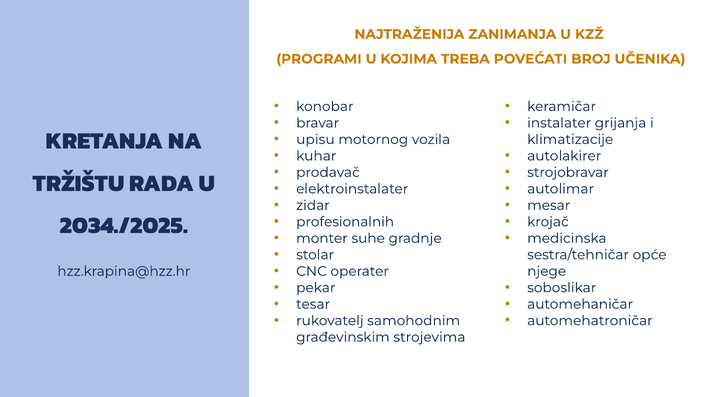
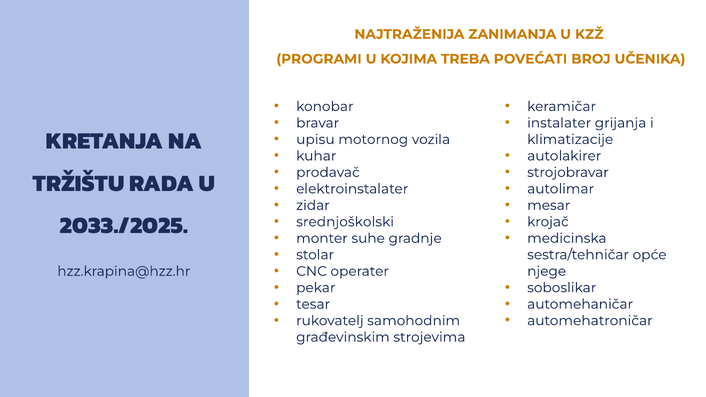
profesionalnih: profesionalnih -> srednjoškolski (345, 222)
2034./2025: 2034./2025 -> 2033./2025 (124, 226)
